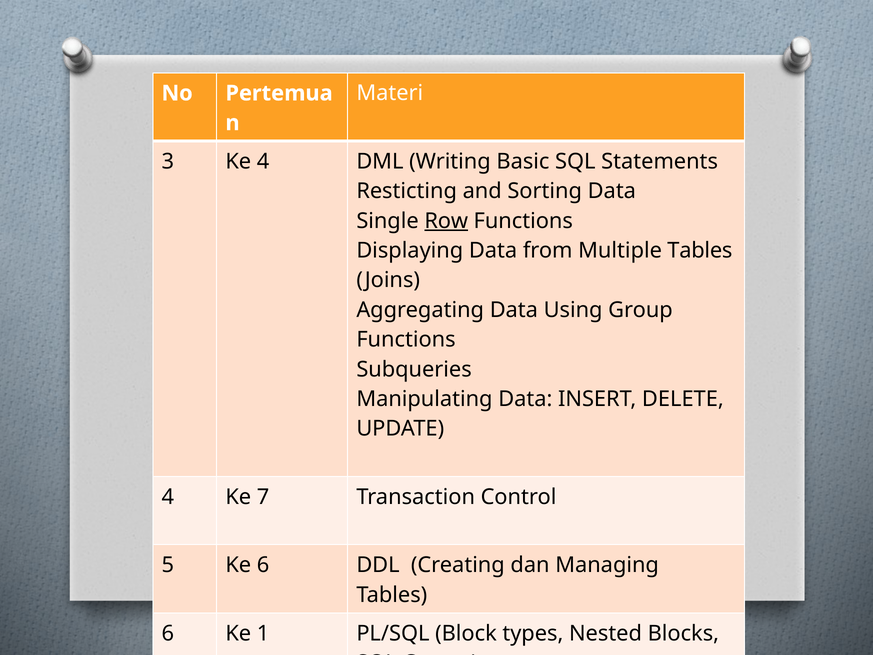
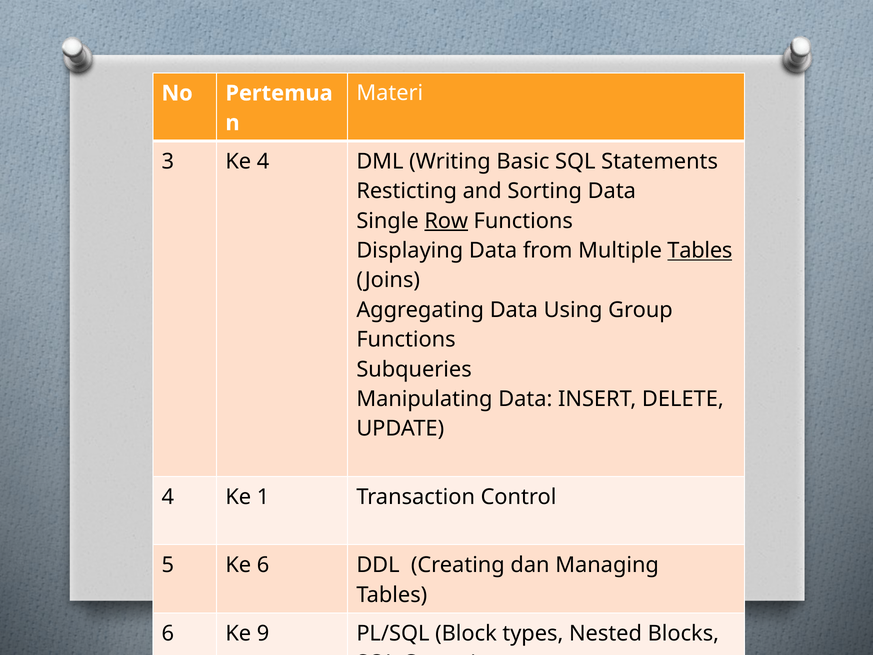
Tables underline: none -> present (700, 250)
7: 7 -> 1 (263, 497)
1: 1 -> 9 (263, 633)
